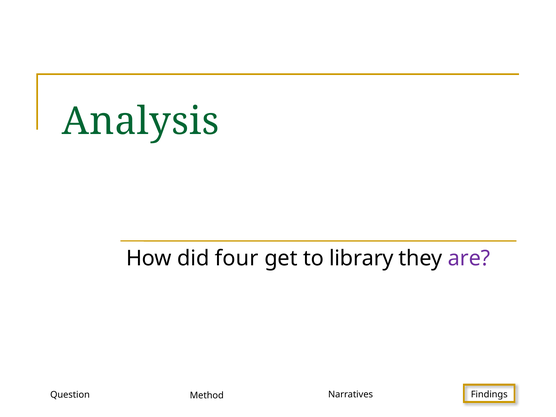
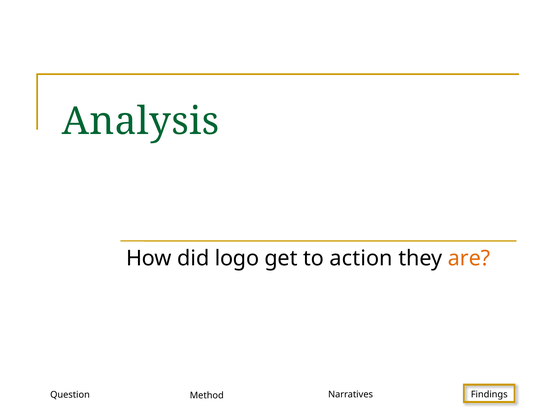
four: four -> logo (237, 258)
library: library -> action (361, 258)
are colour: purple -> orange (469, 258)
